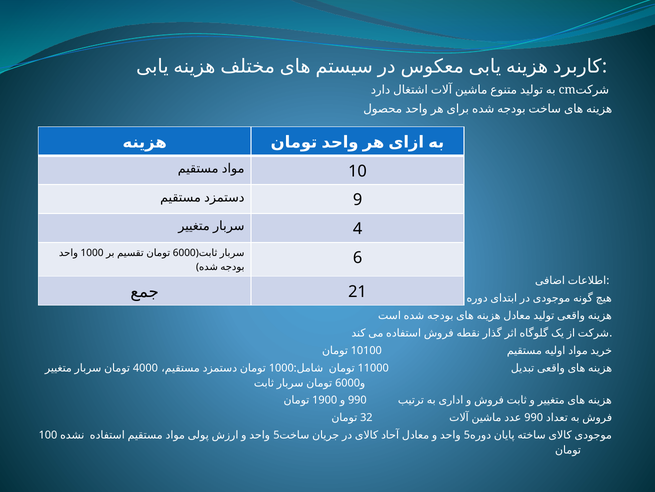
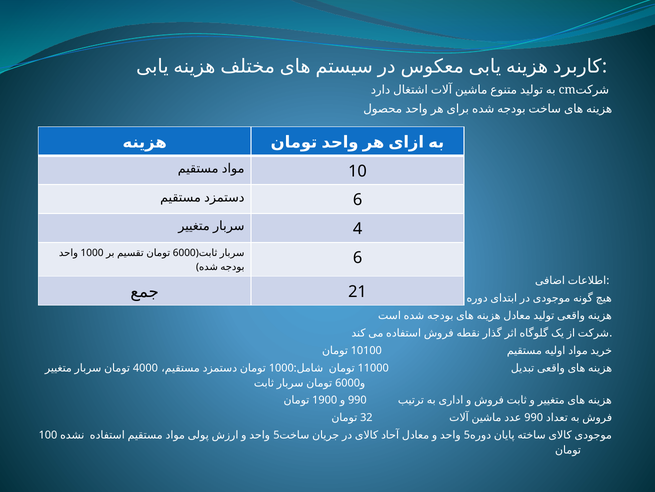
9: 9 -> 6 (358, 200)
